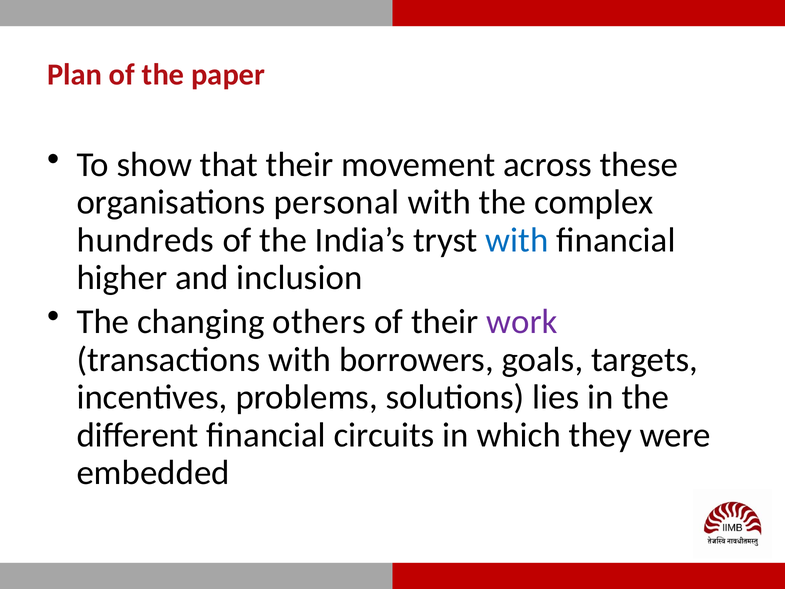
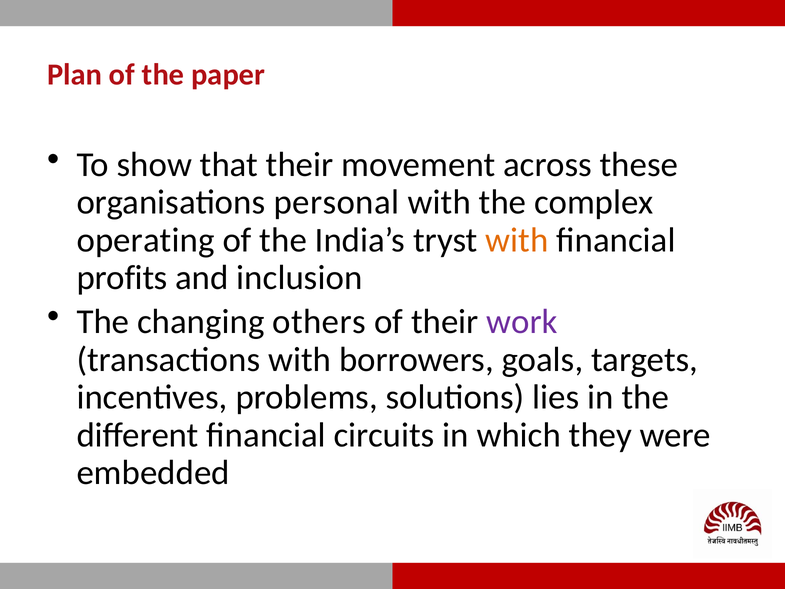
hundreds: hundreds -> operating (146, 240)
with colour: blue -> orange (517, 240)
higher: higher -> profits (122, 278)
